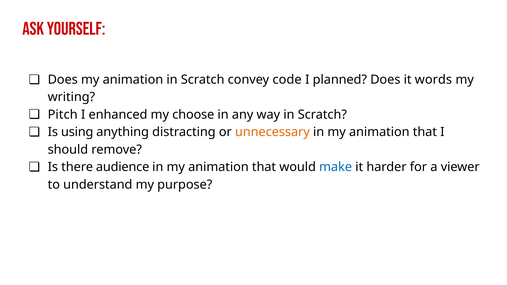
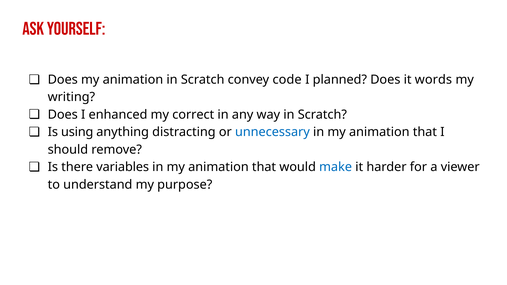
Pitch: Pitch -> Does (63, 115)
choose: choose -> correct (193, 115)
unnecessary colour: orange -> blue (272, 132)
audience: audience -> variables (123, 167)
